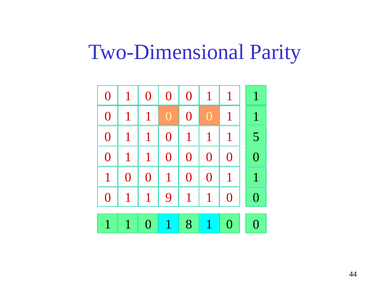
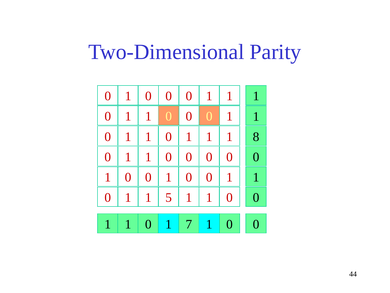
5: 5 -> 8 (256, 137)
9: 9 -> 5 (169, 197)
8: 8 -> 7 (189, 224)
